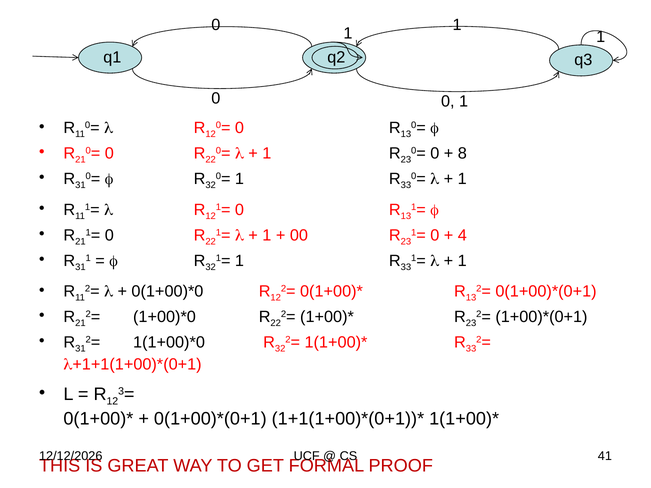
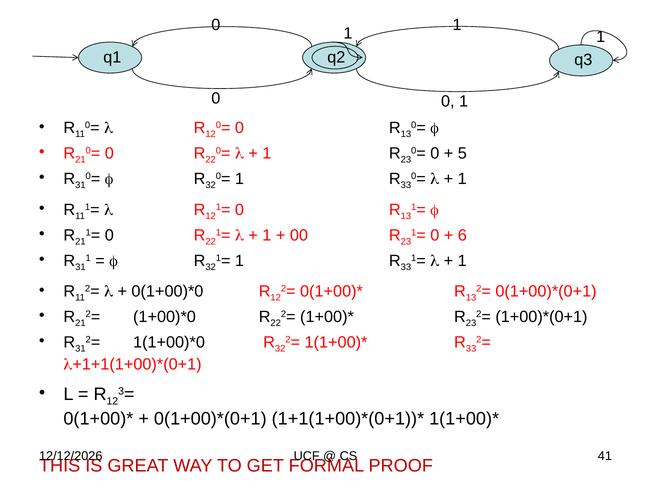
8: 8 -> 5 (462, 154)
4: 4 -> 6 (462, 235)
